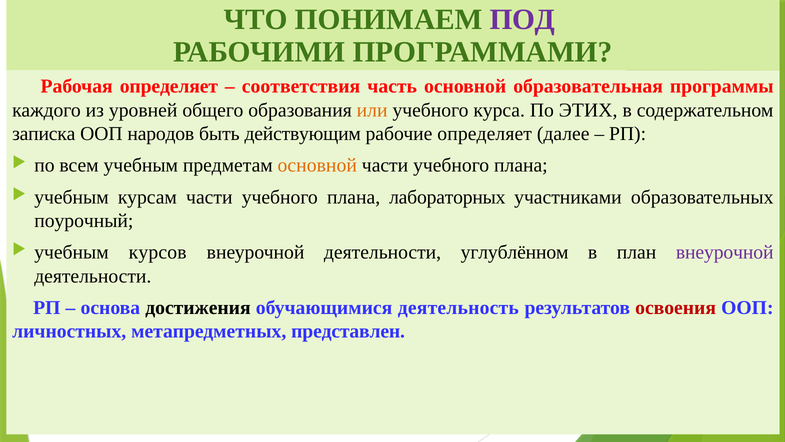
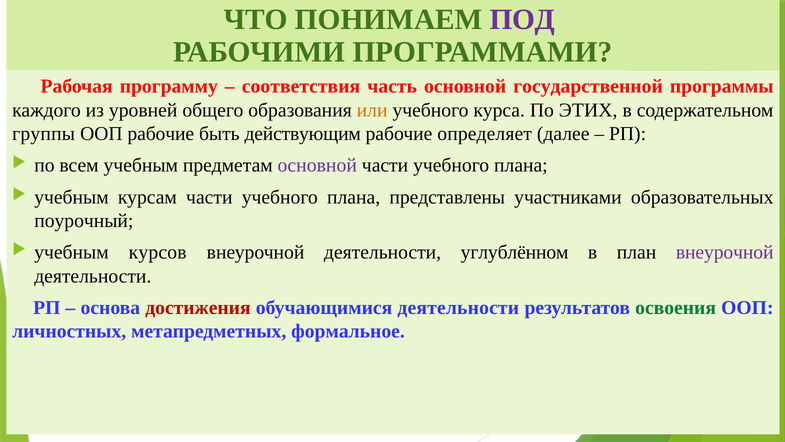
Рабочая определяет: определяет -> программу (169, 86)
образовательная: образовательная -> государственной (588, 86)
записка: записка -> группы (44, 133)
ООП народов: народов -> рабочие (161, 133)
основной colour: orange -> purple (317, 165)
лабораторных: лабораторных -> представлены (447, 197)
достижения colour: black -> red (198, 308)
обучающимися деятельность: деятельность -> деятельности (458, 308)
освоения colour: red -> green (676, 308)
представлен: представлен -> формальное (348, 331)
